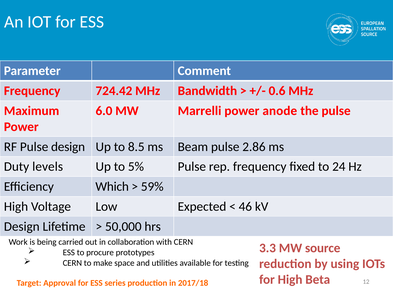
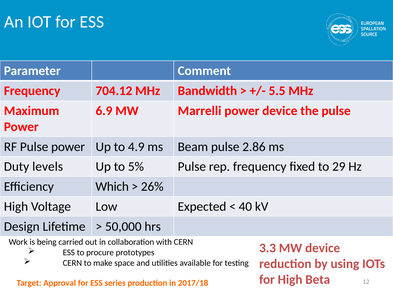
724.42: 724.42 -> 704.12 (114, 91)
0.6: 0.6 -> 5.5 (277, 91)
6.0: 6.0 -> 6.9 (104, 111)
power anode: anode -> device (280, 111)
Pulse design: design -> power (68, 147)
8.5: 8.5 -> 4.9 (136, 147)
24: 24 -> 29 (339, 166)
59%: 59% -> 26% (152, 186)
46: 46 -> 40 (245, 206)
MW source: source -> device (323, 248)
